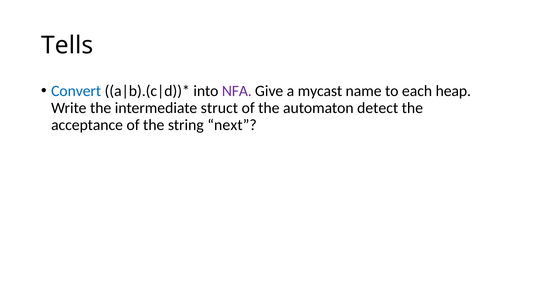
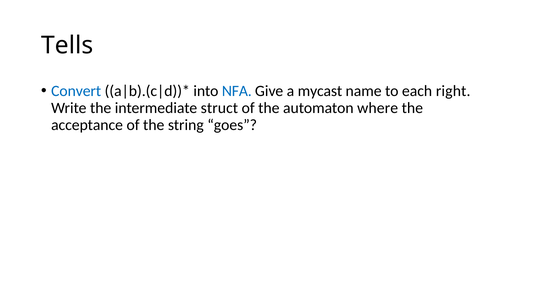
NFA colour: purple -> blue (237, 91)
heap: heap -> right (453, 91)
detect: detect -> where (378, 108)
next: next -> goes (232, 125)
